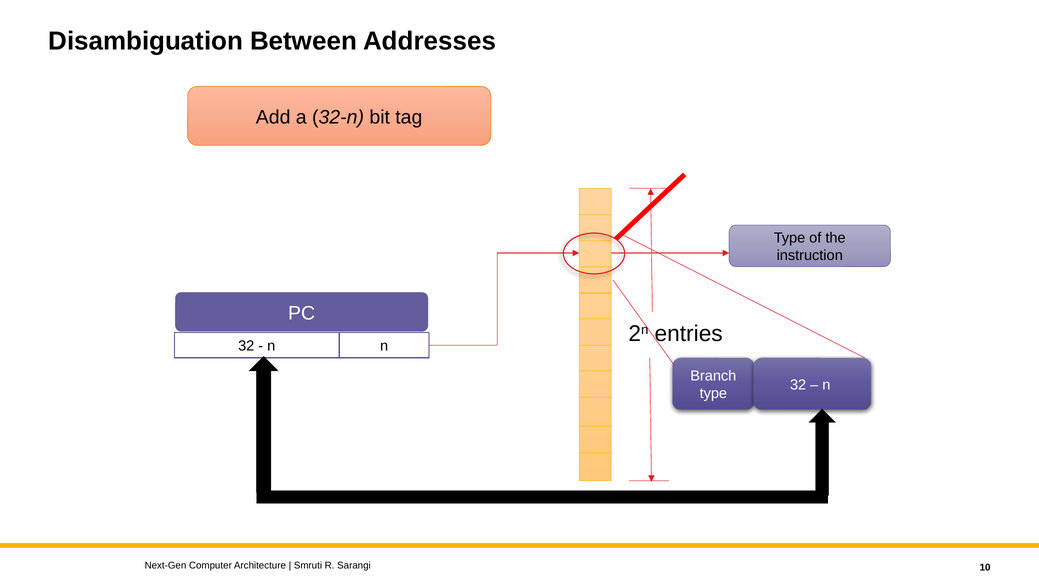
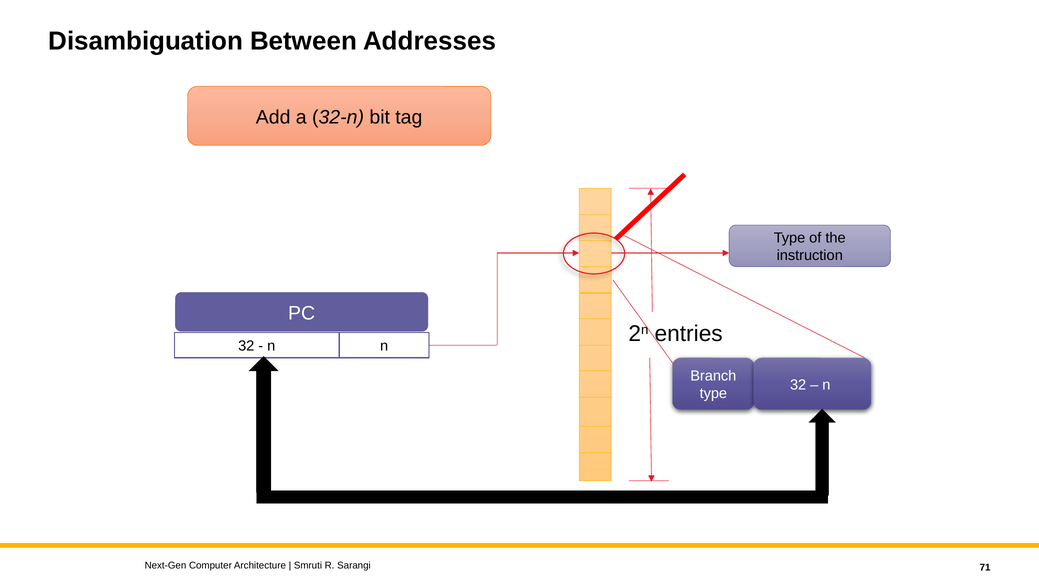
10: 10 -> 71 (985, 567)
